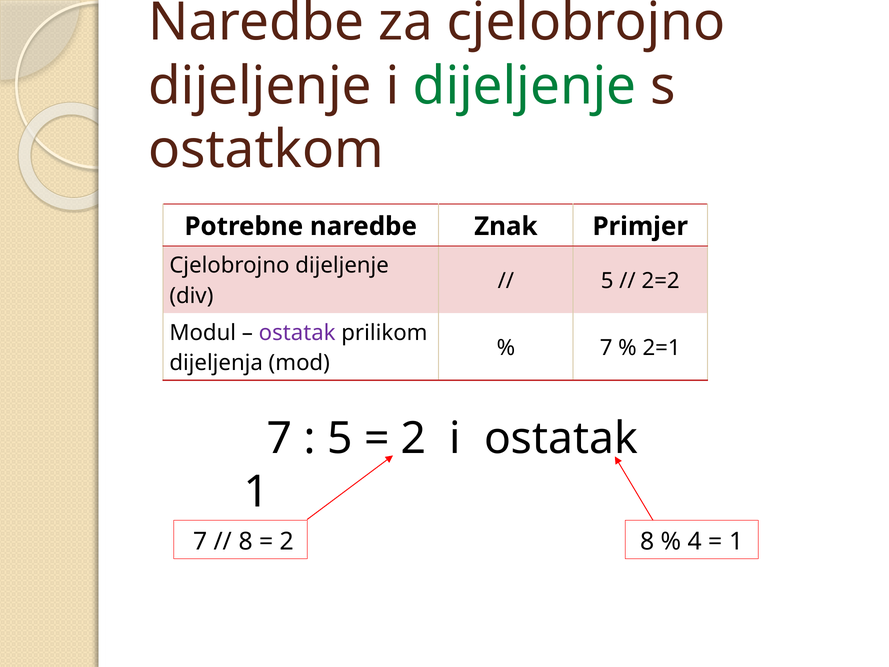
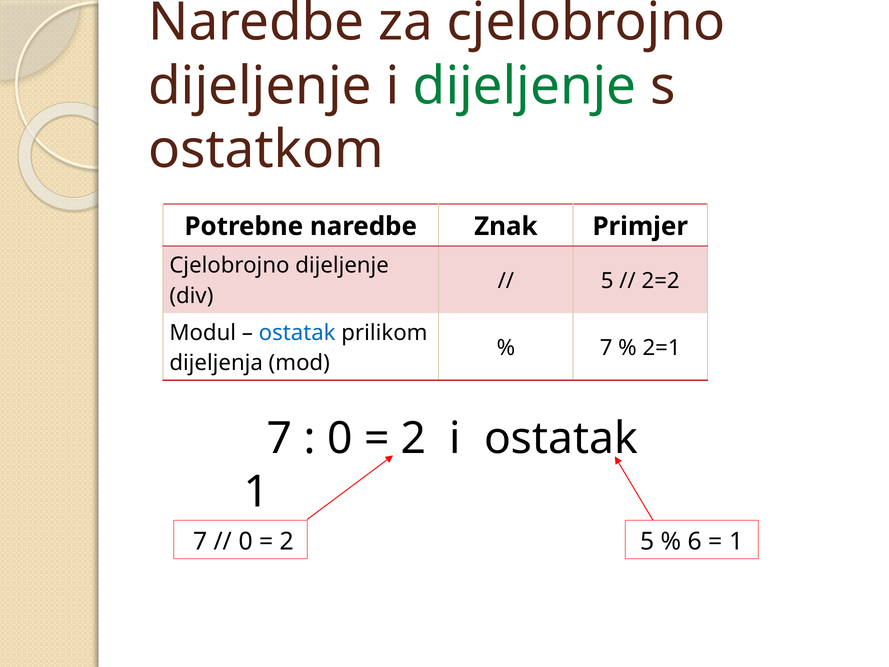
ostatak colour: purple -> blue (297, 333)
5: 5 -> 0 (340, 439)
8: 8 -> 0 (246, 541)
2 8: 8 -> 5 (647, 541)
4: 4 -> 6 (695, 541)
